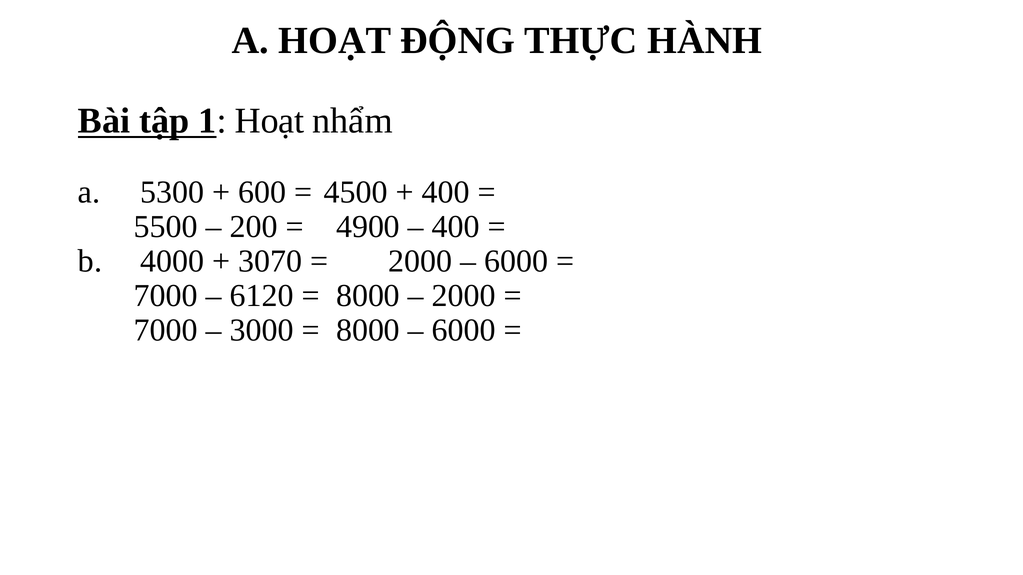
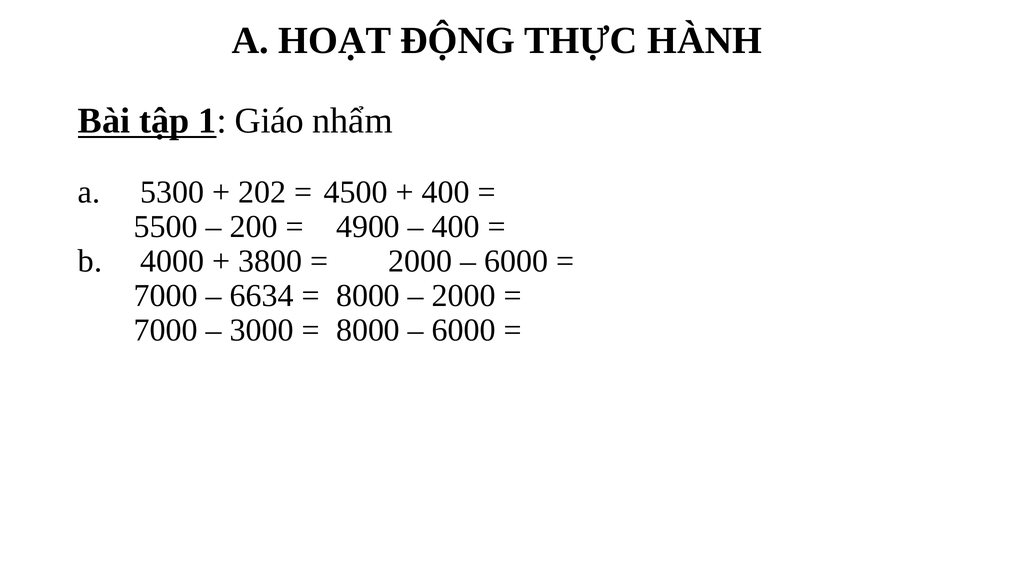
1 Hoạt: Hoạt -> Giáo (269, 121)
600: 600 -> 202 (262, 192)
3070: 3070 -> 3800 (270, 261)
6120: 6120 -> 6634 (262, 296)
